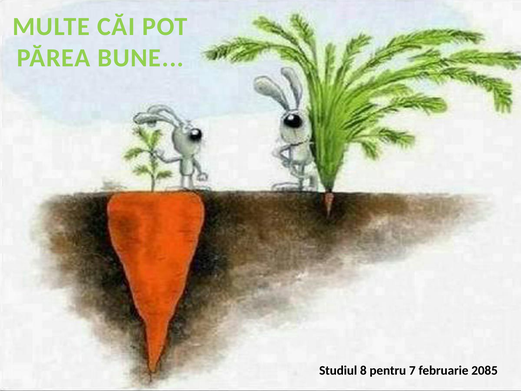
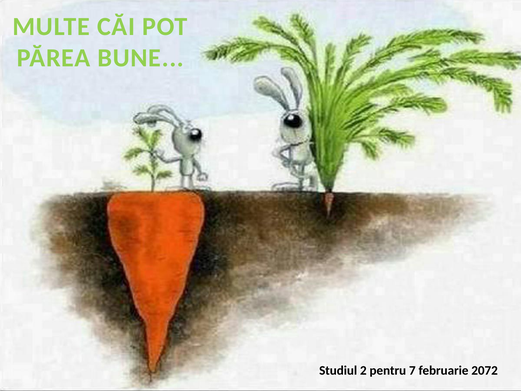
8: 8 -> 2 (363, 370)
2085: 2085 -> 2072 (485, 370)
